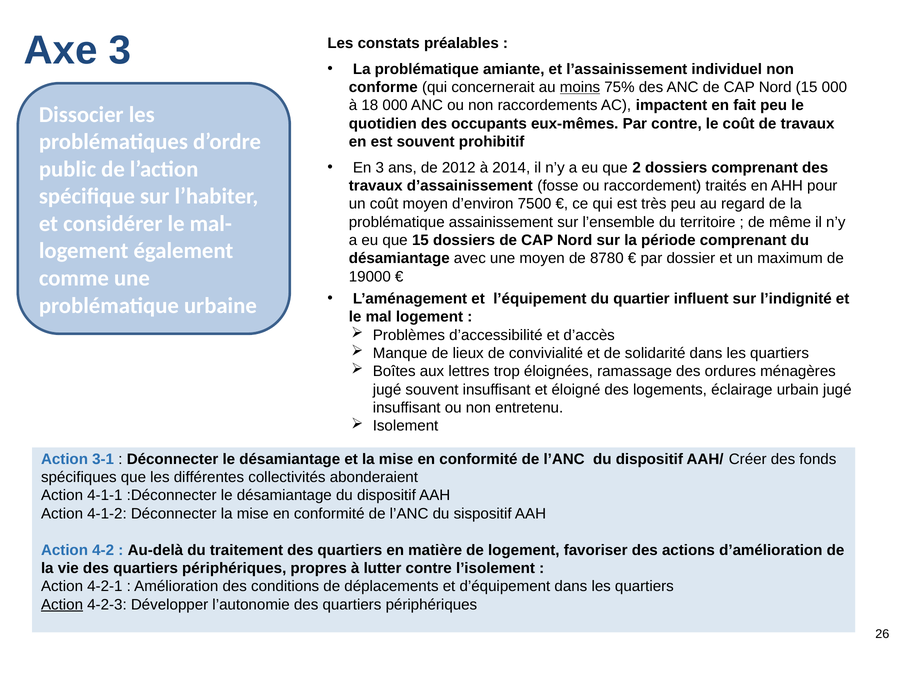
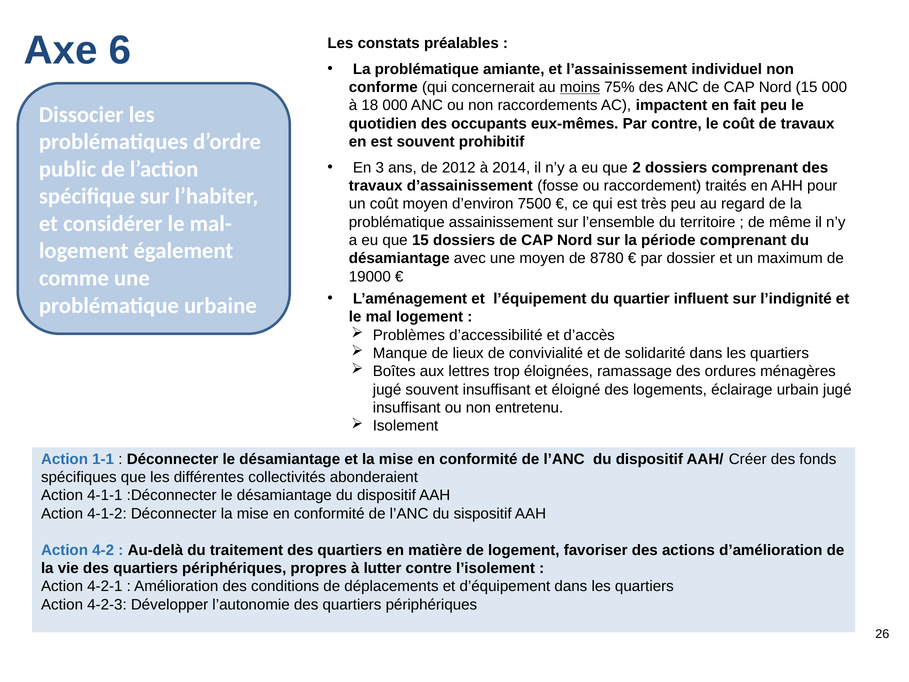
Axe 3: 3 -> 6 (120, 50)
3-1: 3-1 -> 1-1 (103, 459)
Action underline: present -> none (62, 604)
